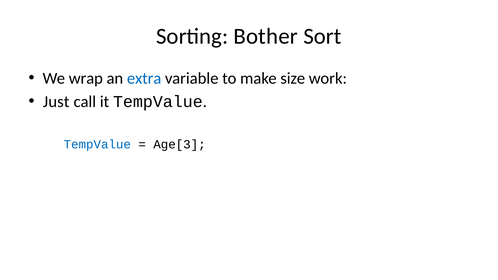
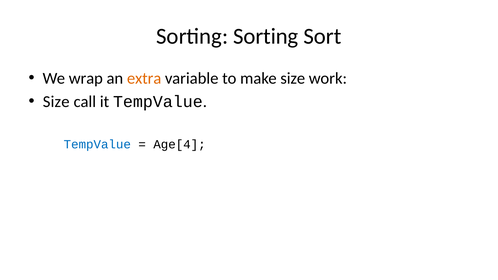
Sorting Bother: Bother -> Sorting (266, 36)
extra colour: blue -> orange (144, 78)
Just: Just -> Size (56, 102)
Age[3: Age[3 -> Age[4 (179, 145)
